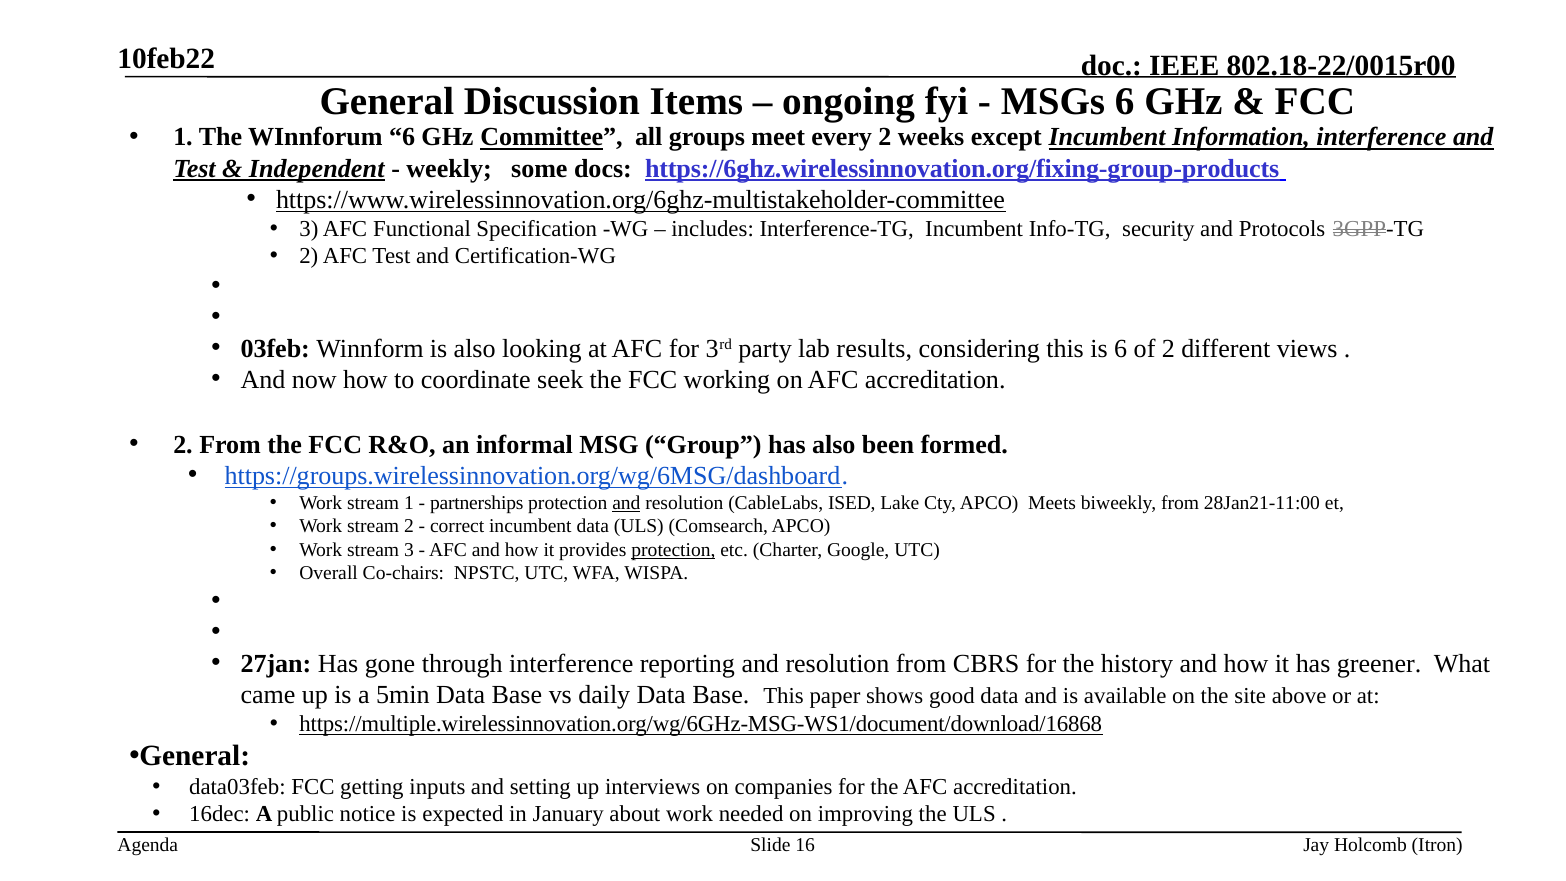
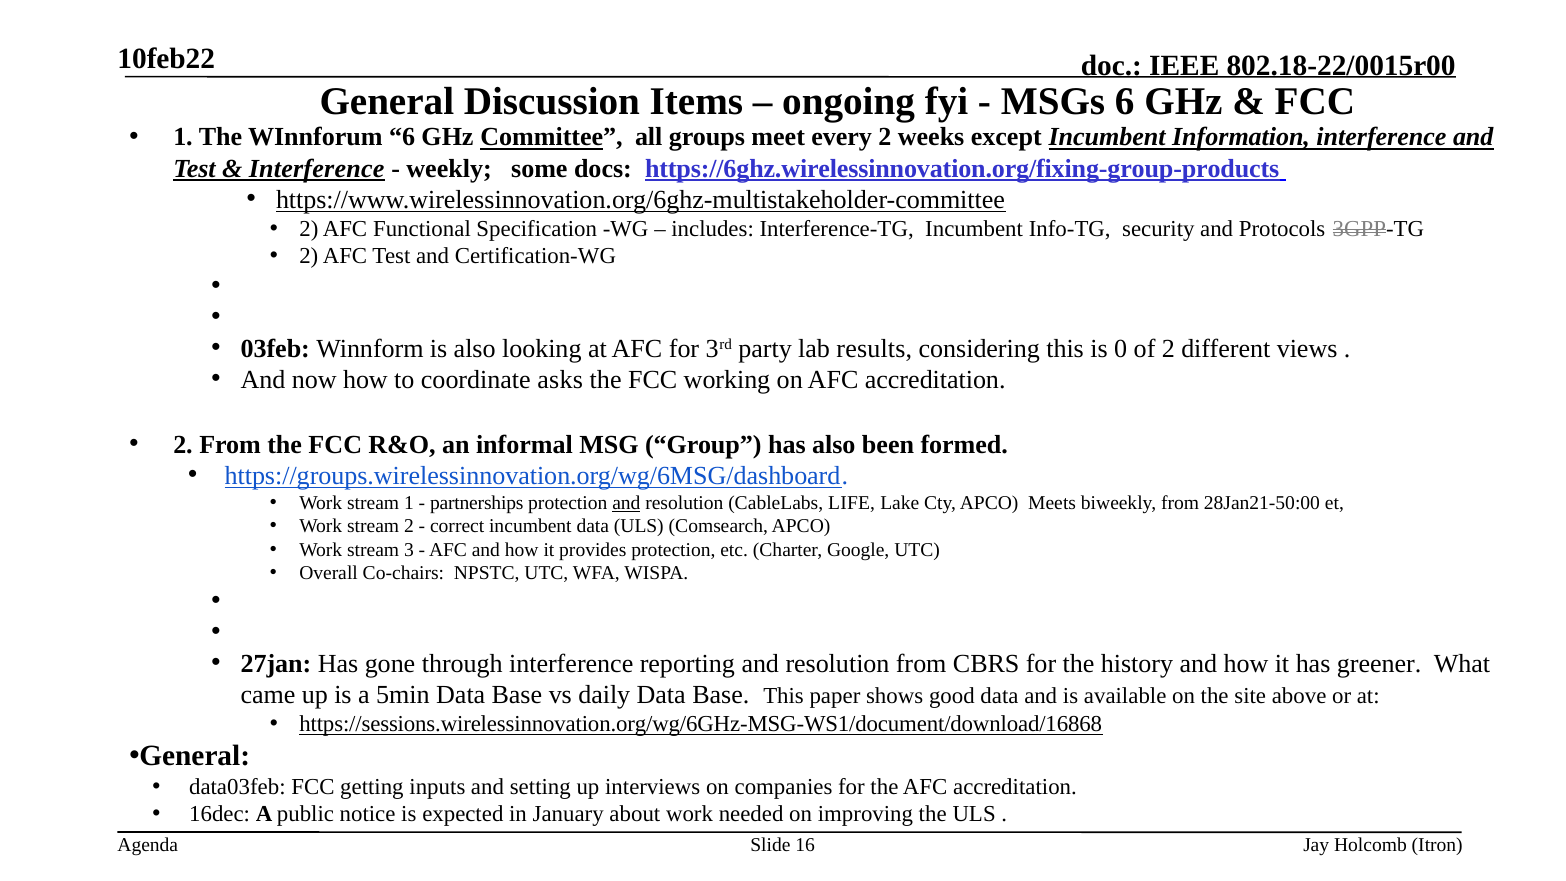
Independent: Independent -> Interference (317, 168)
3: 3 -> 2 (309, 229)
is 6: 6 -> 0 (1121, 349)
seek: seek -> asks (560, 380)
ISED: ISED -> LIFE (852, 503)
28Jan21-11:00: 28Jan21-11:00 -> 28Jan21-50:00 (1262, 503)
protection underline: present -> none (673, 550)
https://multiple.wirelessinnovation.org/wg/6GHz-MSG-WS1/document/download/16868: https://multiple.wirelessinnovation.org/wg/6GHz-MSG-WS1/document/download/16868 -> https://sessions.wirelessinnovation.org/wg/6GHz-MSG-WS1/document/download/16868 (701, 724)
